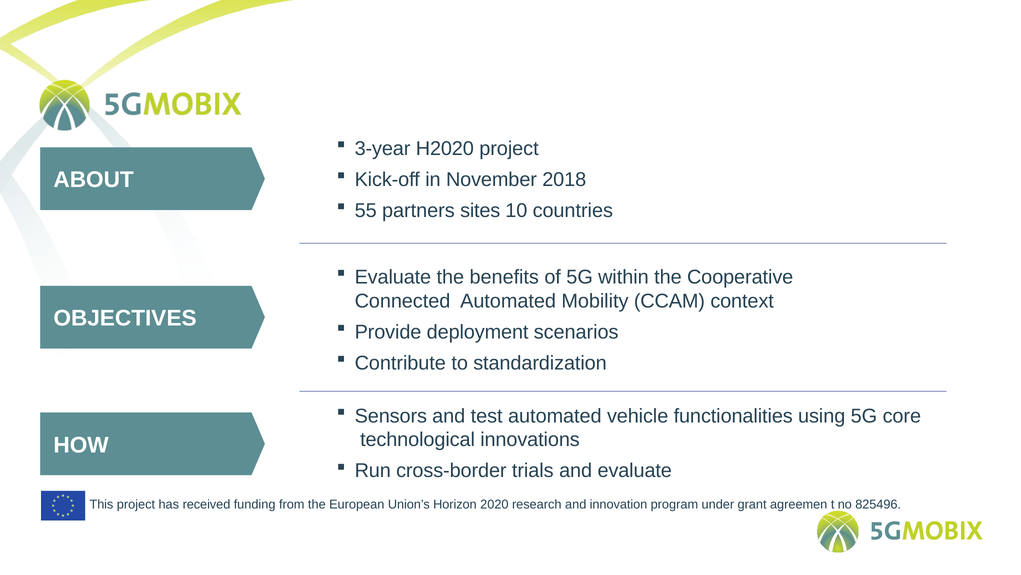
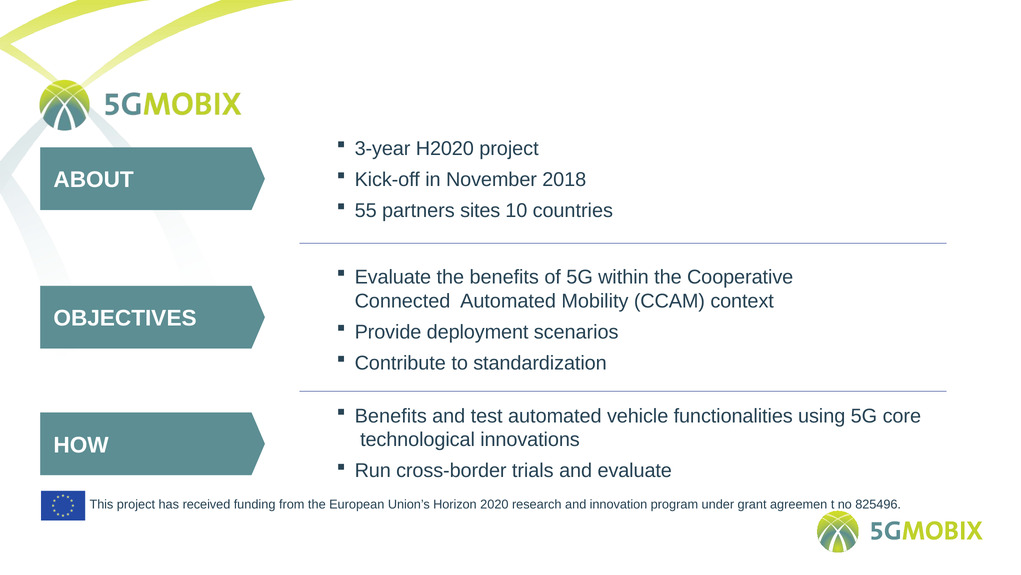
Sensors: Sensors -> Benefits (391, 416)
